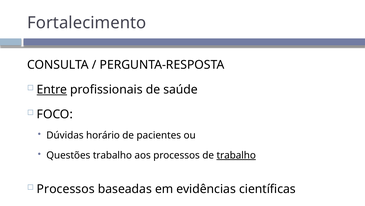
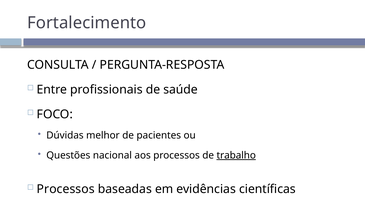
Entre underline: present -> none (52, 89)
horário: horário -> melhor (103, 135)
Questões trabalho: trabalho -> nacional (112, 155)
